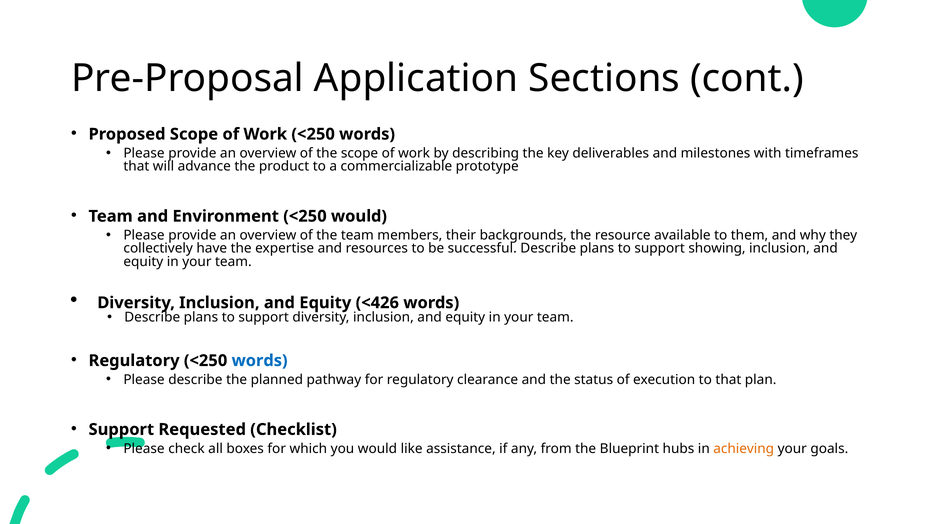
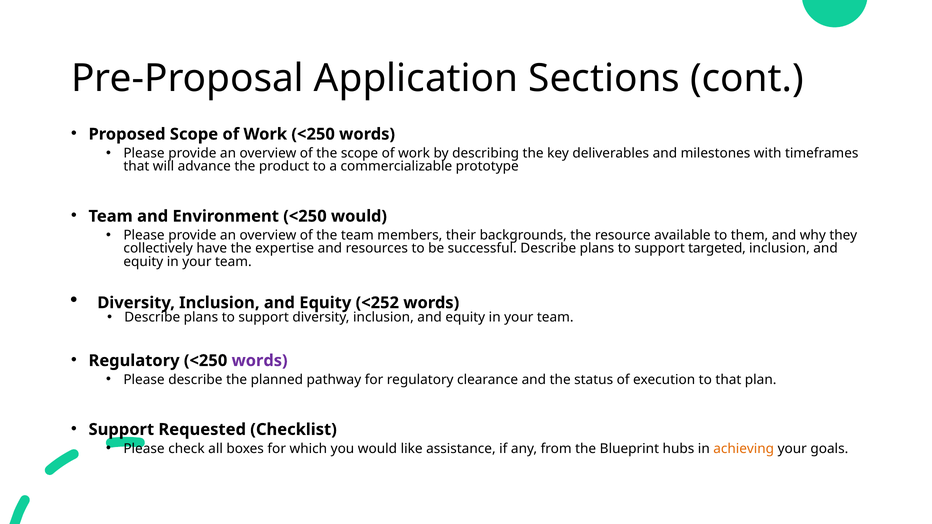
showing: showing -> targeted (717, 249)
<426: <426 -> <252 (377, 303)
words colour: blue -> purple (260, 361)
